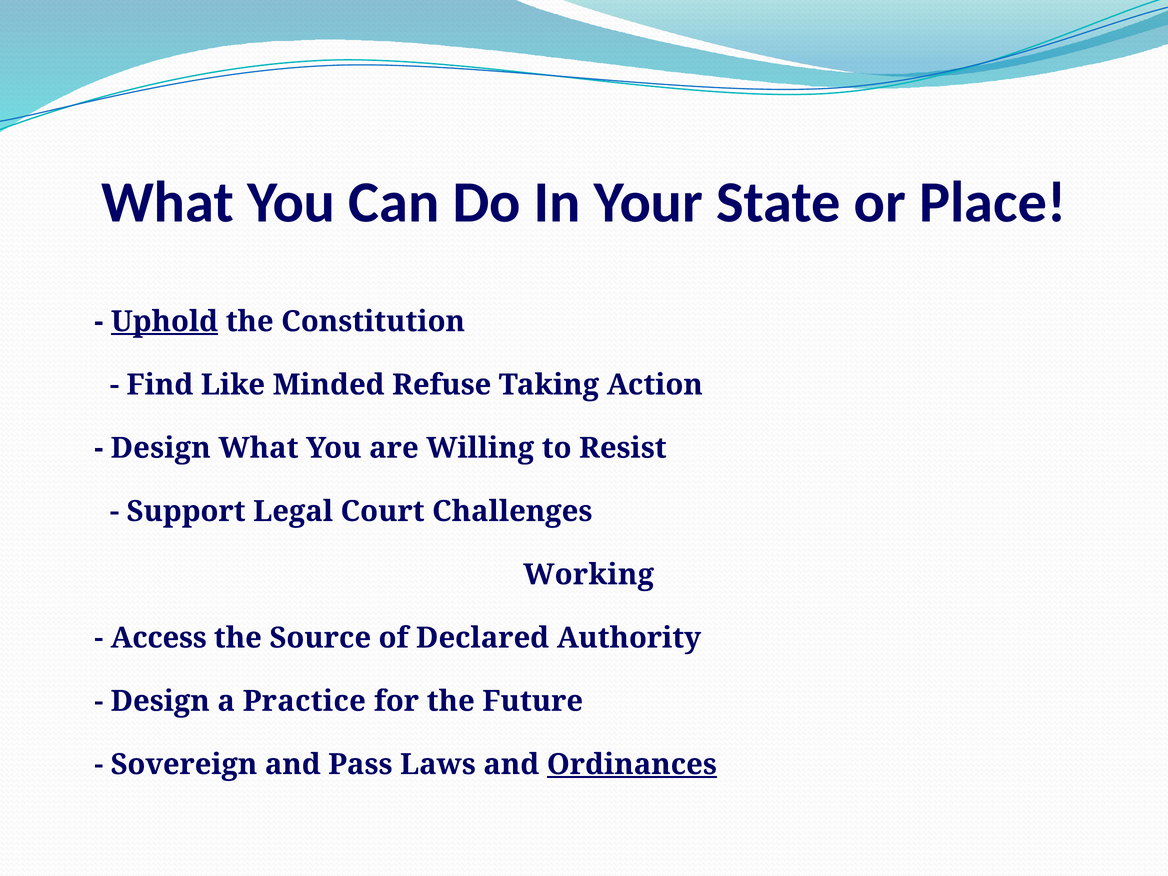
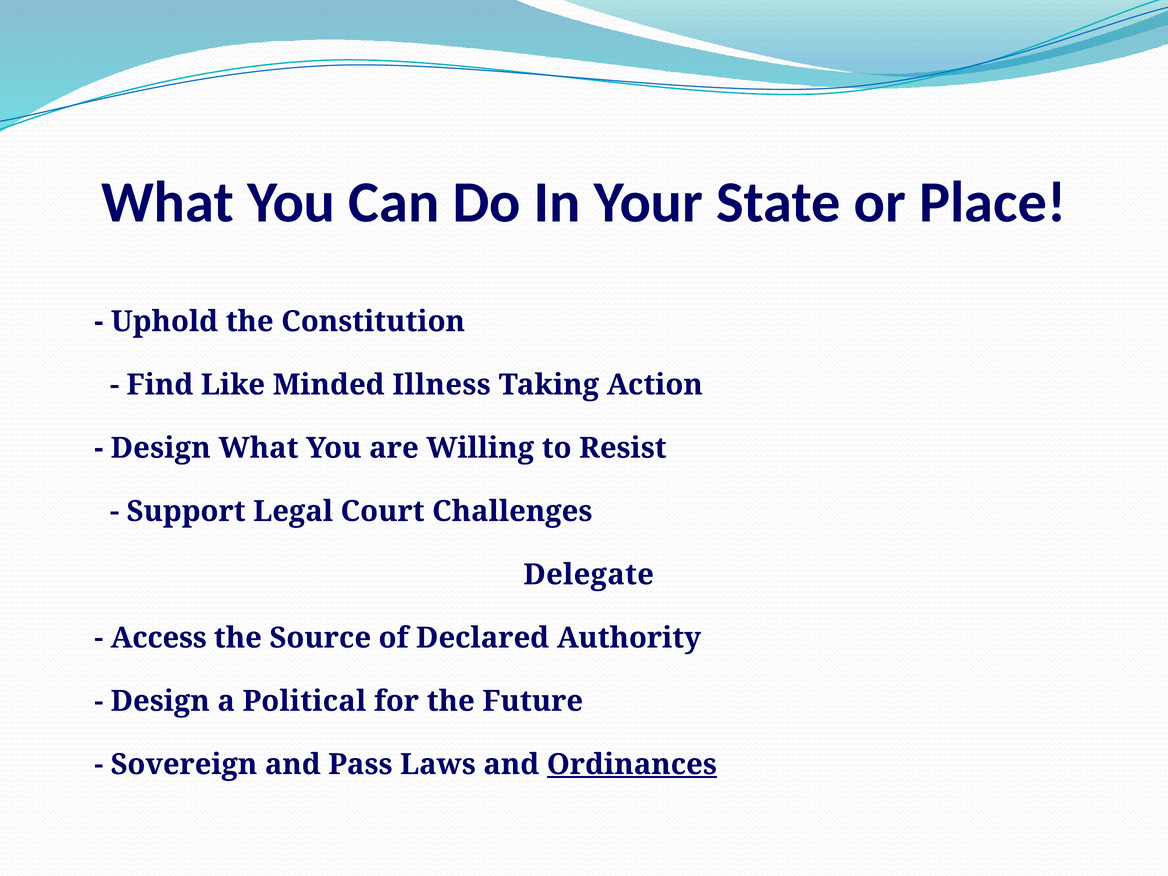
Uphold underline: present -> none (165, 322)
Refuse: Refuse -> Illness (442, 385)
Working: Working -> Delegate (589, 575)
Practice: Practice -> Political (304, 701)
